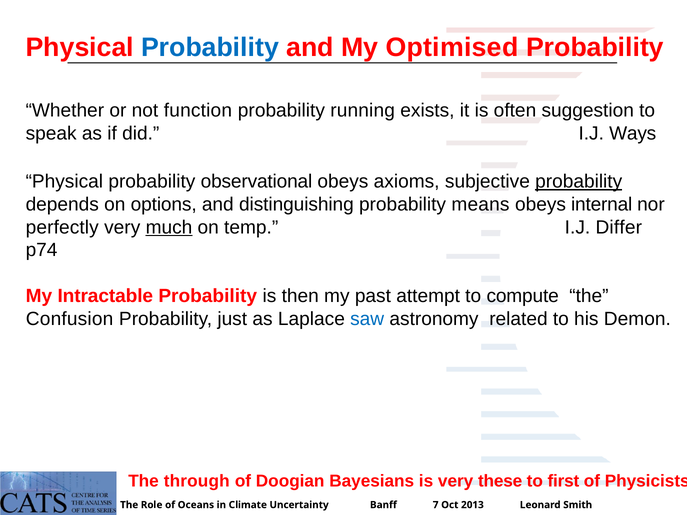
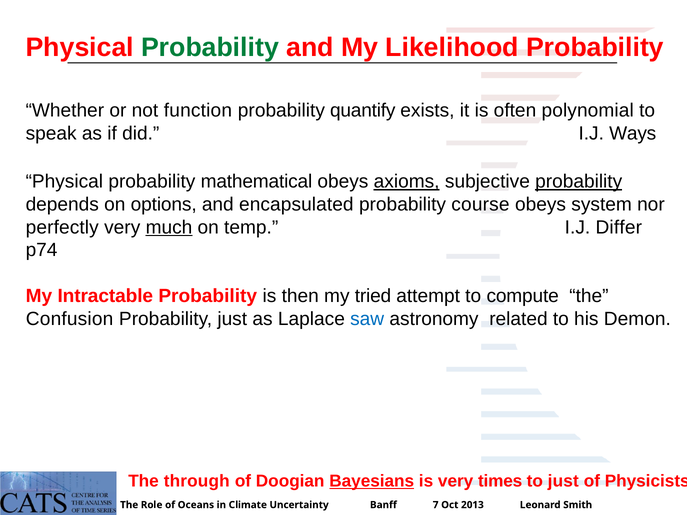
Probability colour: blue -> green (210, 48)
Optimised: Optimised -> Likelihood (452, 48)
running: running -> quantify (363, 111)
suggestion: suggestion -> polynomial (588, 111)
observational: observational -> mathematical (256, 182)
axioms underline: none -> present (407, 182)
distinguishing: distinguishing -> encapsulated (296, 204)
means: means -> course (480, 204)
internal: internal -> system (602, 204)
past: past -> tried (373, 296)
Bayesians underline: none -> present (372, 481)
these: these -> times (500, 481)
to first: first -> just (563, 481)
